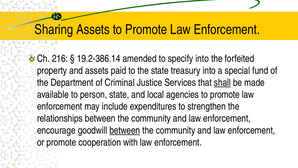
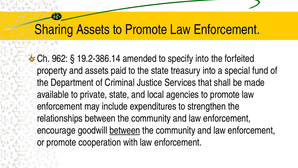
216: 216 -> 962 (60, 59)
shall underline: present -> none (222, 82)
person: person -> private (94, 94)
